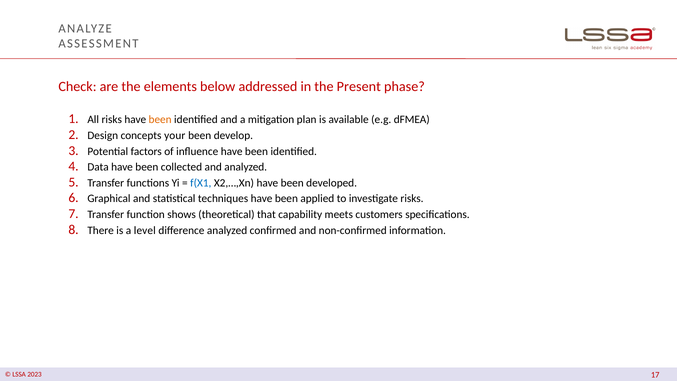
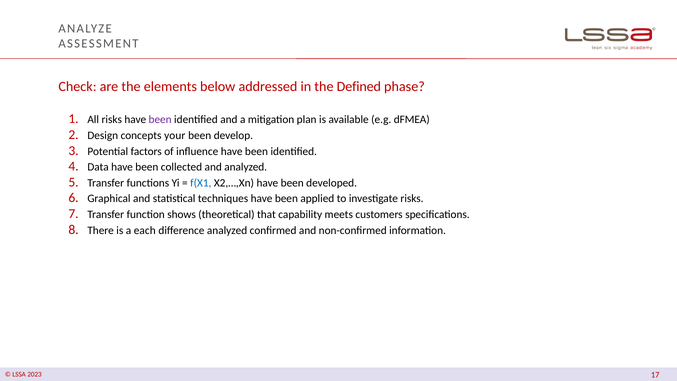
Present: Present -> Defined (359, 87)
been colour: orange -> purple (160, 120)
level: level -> each (145, 230)
